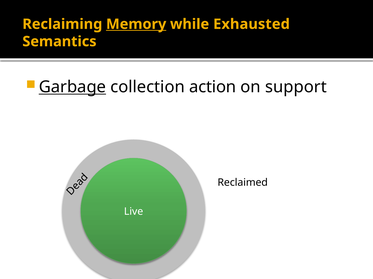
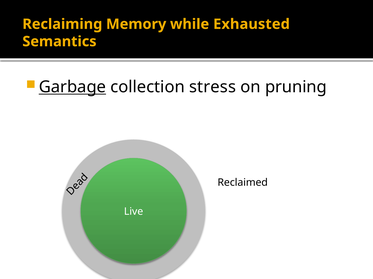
Memory underline: present -> none (136, 24)
action: action -> stress (213, 87)
support: support -> pruning (296, 87)
